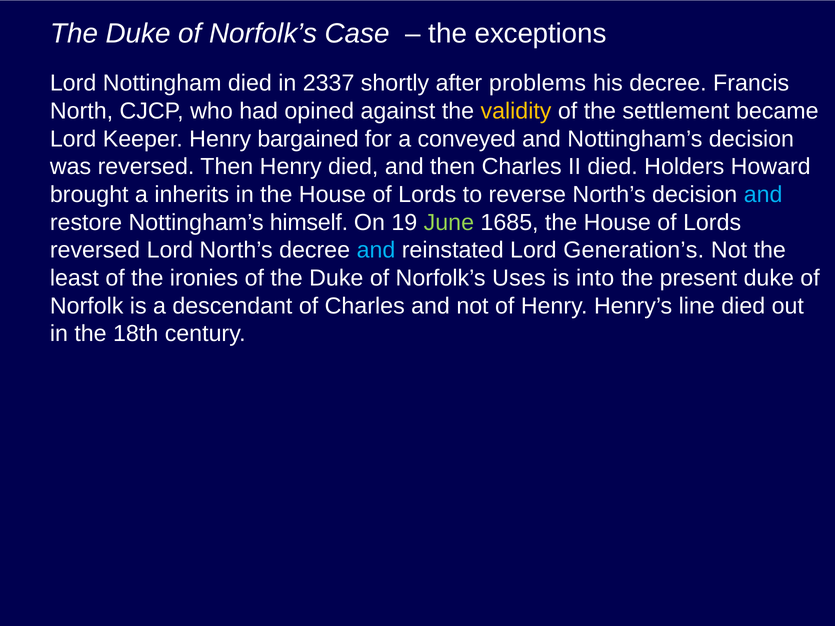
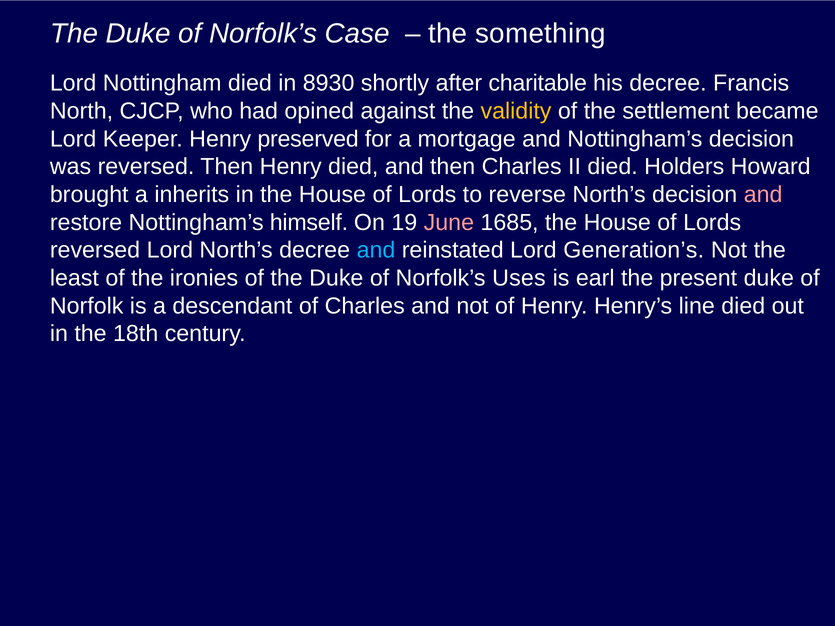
exceptions: exceptions -> something (540, 33)
2337: 2337 -> 8930 (329, 83)
problems: problems -> charitable (538, 83)
bargained: bargained -> preserved (308, 139)
conveyed: conveyed -> mortgage (467, 139)
and colour: light blue -> pink (763, 195)
June colour: light green -> pink (449, 223)
into: into -> earl (595, 278)
